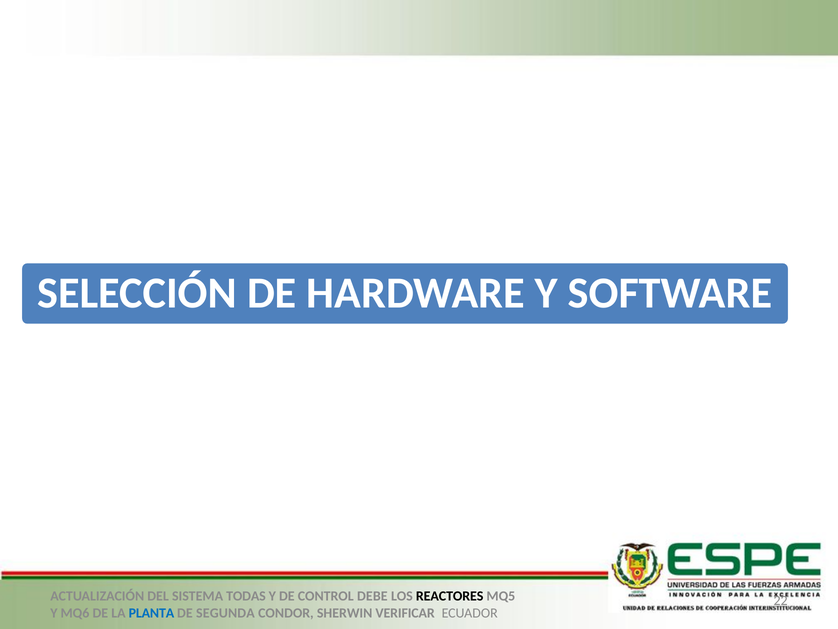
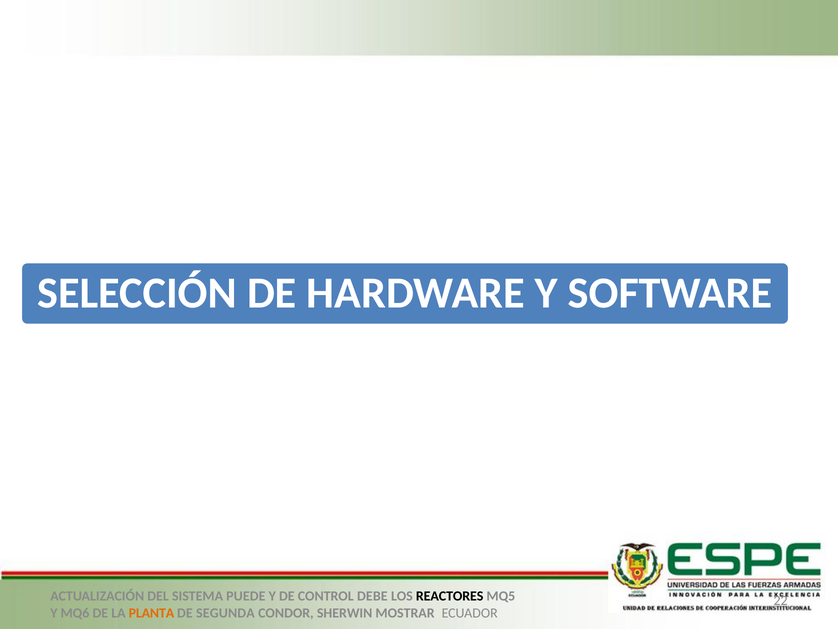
TODAS: TODAS -> PUEDE (246, 596)
PLANTA colour: blue -> orange (151, 613)
VERIFICAR: VERIFICAR -> MOSTRAR (405, 613)
